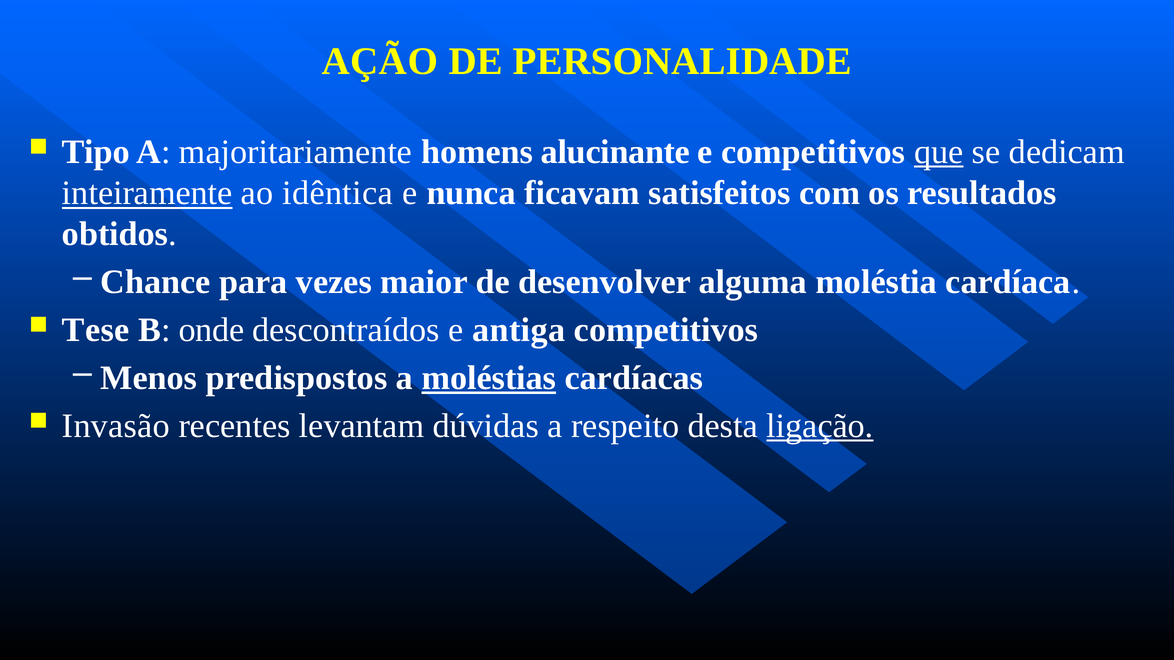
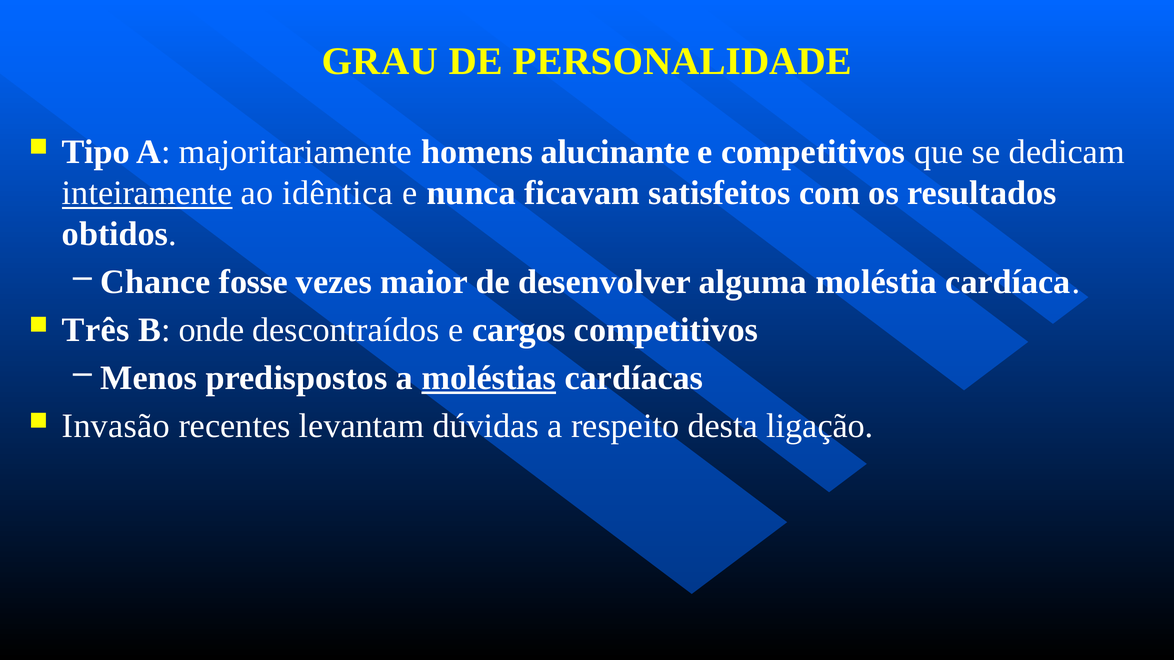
AÇÃO: AÇÃO -> GRAU (380, 61)
que underline: present -> none (939, 152)
para: para -> fosse (253, 282)
Tese: Tese -> Três (96, 330)
antiga: antiga -> cargos (519, 330)
ligação underline: present -> none (820, 426)
